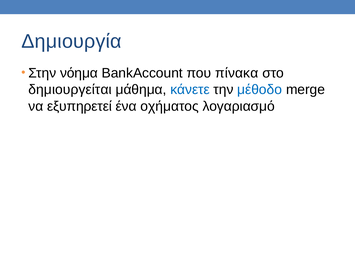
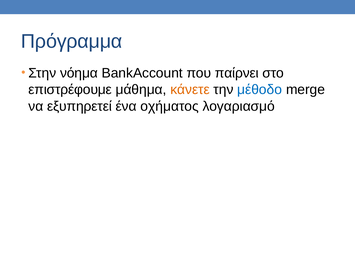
Δημιουργία: Δημιουργία -> Πρόγραμμα (72, 41)
πίνακα: πίνακα -> παίρνει (237, 73)
δημιουργείται: δημιουργείται -> επιστρέφουμε (70, 90)
κάνετε colour: blue -> orange (190, 90)
